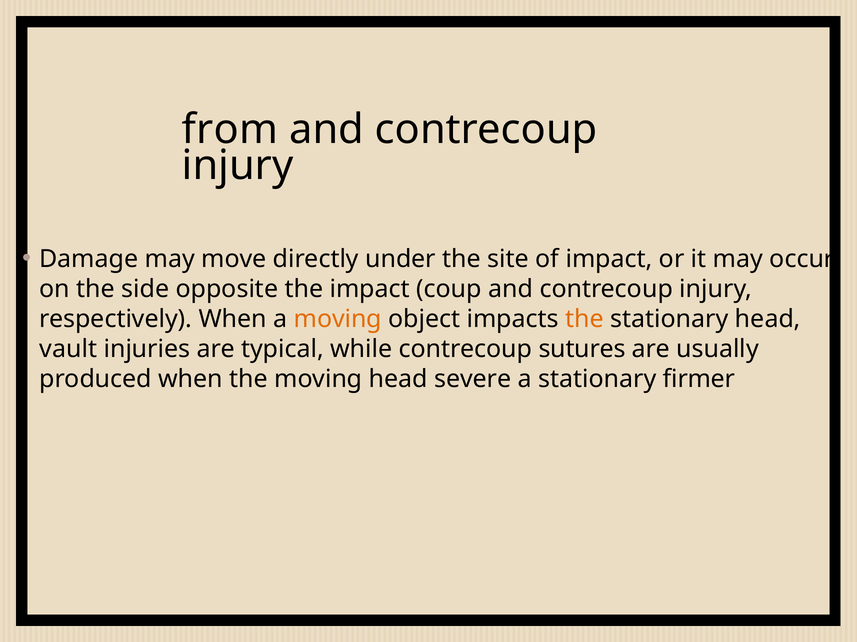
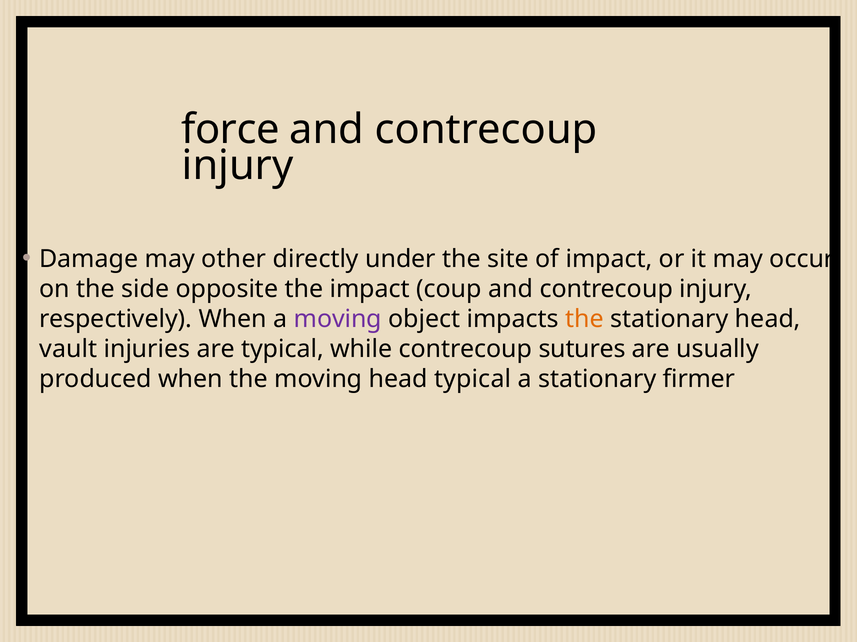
from: from -> force (230, 130)
move: move -> other (234, 259)
moving colour: orange -> purple (338, 319)
head severe: severe -> typical (473, 379)
